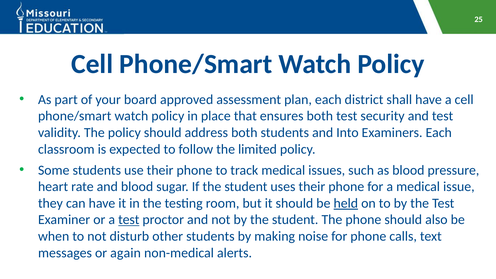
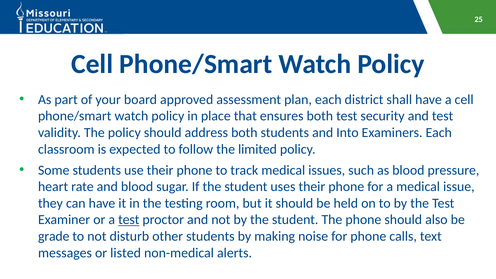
held underline: present -> none (346, 203)
when: when -> grade (54, 236)
again: again -> listed (126, 253)
